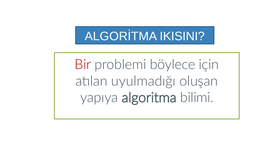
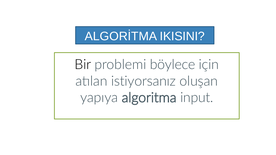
Bir colour: red -> black (83, 65)
uyulmadığı: uyulmadığı -> istiyorsanız (144, 81)
bilimi: bilimi -> input (197, 98)
